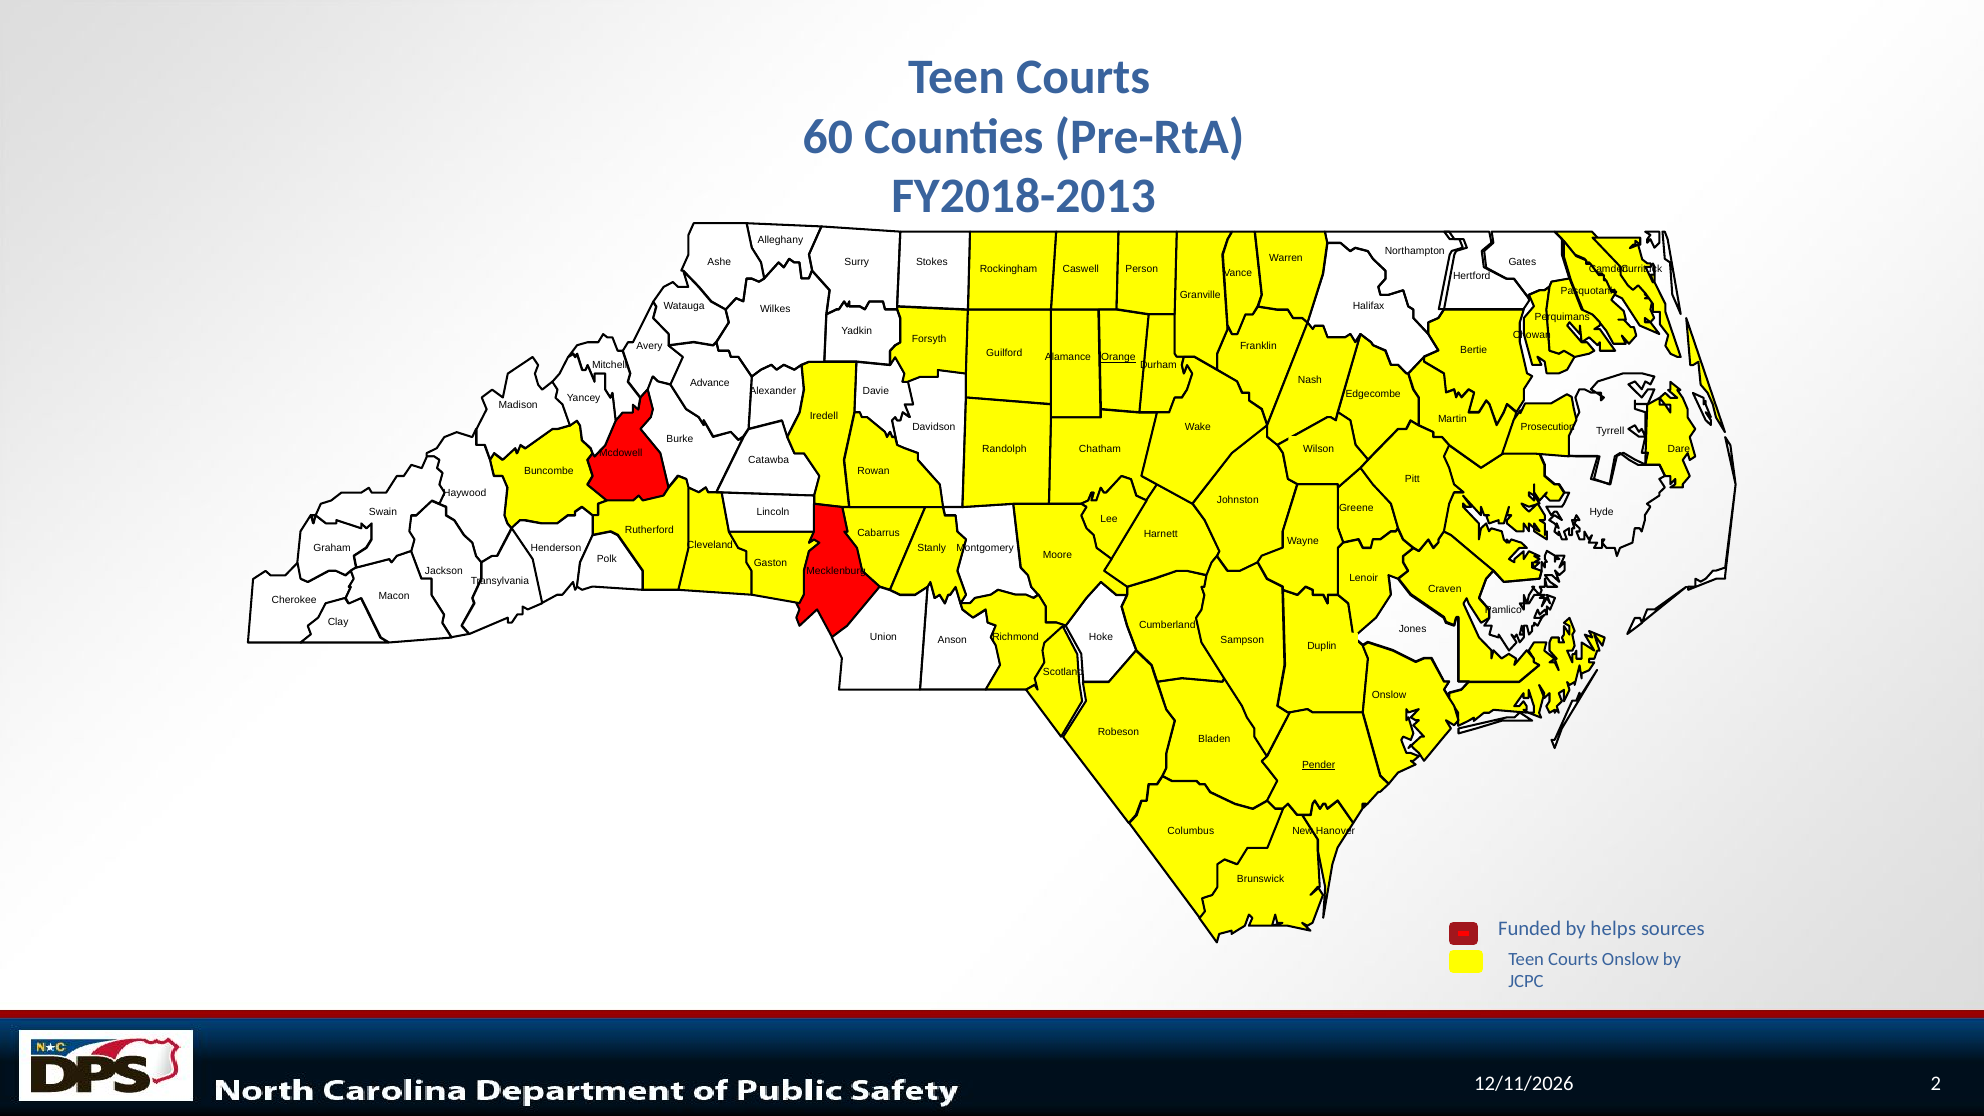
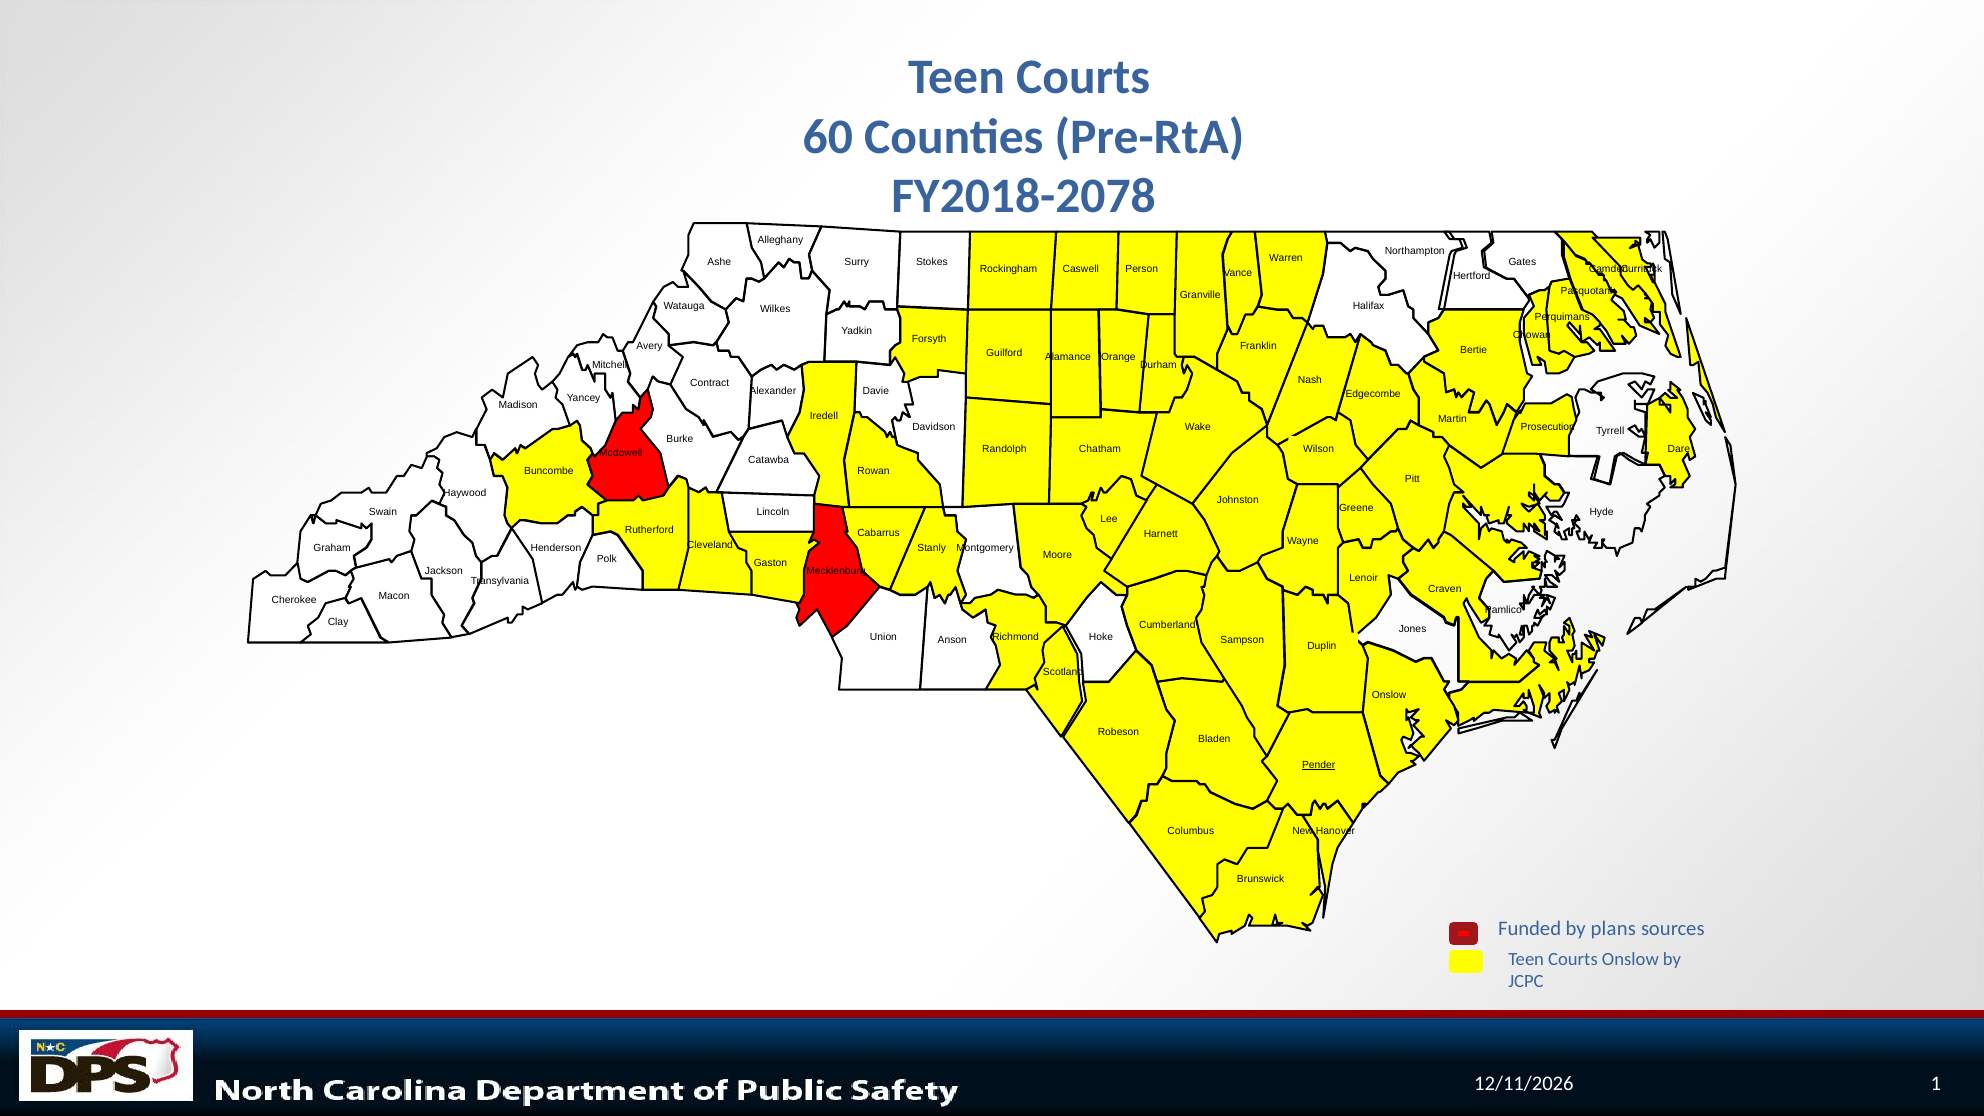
FY2018-2013: FY2018-2013 -> FY2018-2078 (1024, 196)
Orange underline: present -> none (1118, 357)
Advance: Advance -> Contract (710, 383)
helps: helps -> plans (1613, 929)
2: 2 -> 1 (1936, 1084)
